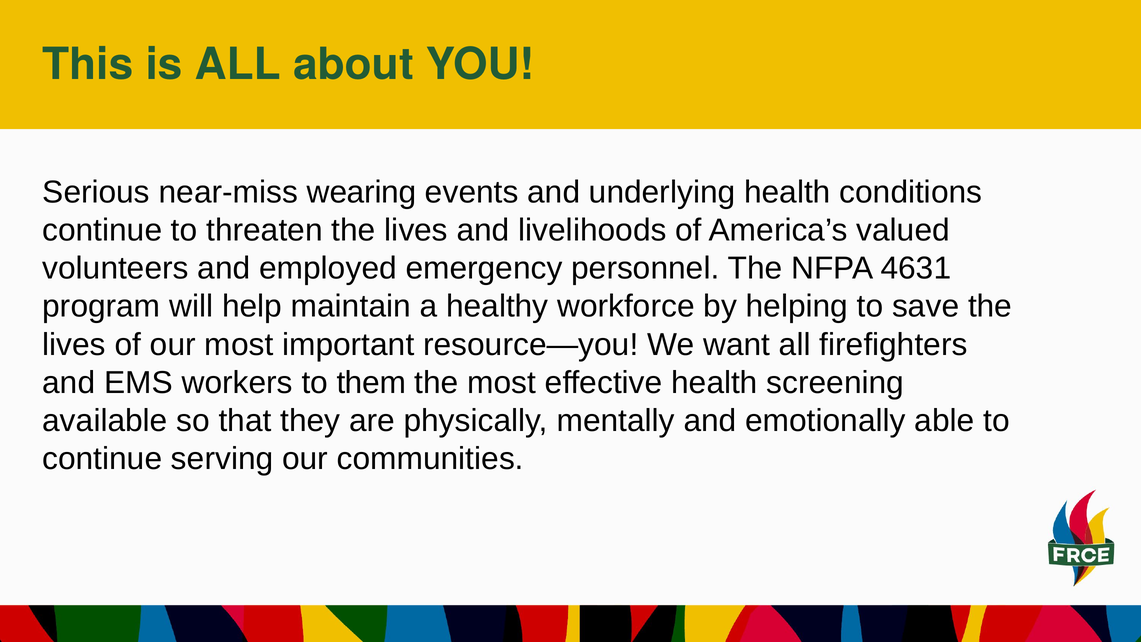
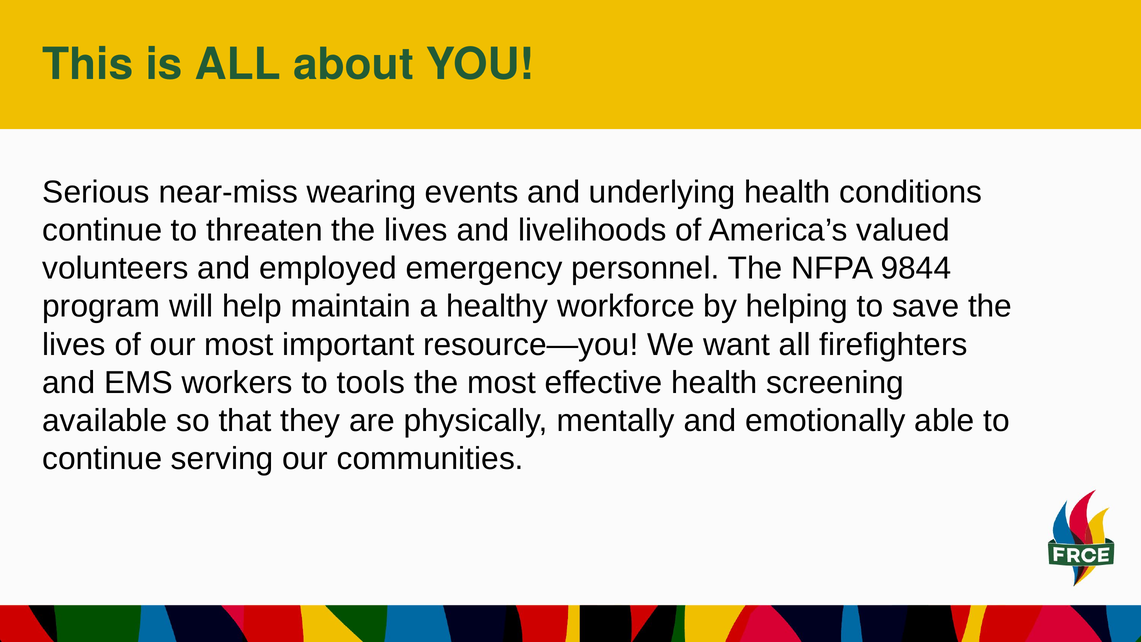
4631: 4631 -> 9844 (916, 268)
them: them -> tools (371, 383)
